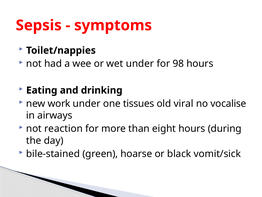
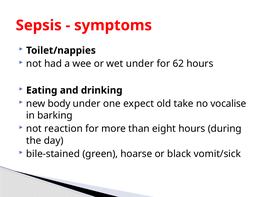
98: 98 -> 62 (178, 64)
work: work -> body (59, 103)
tissues: tissues -> expect (139, 103)
viral: viral -> take (184, 103)
airways: airways -> barking (55, 115)
